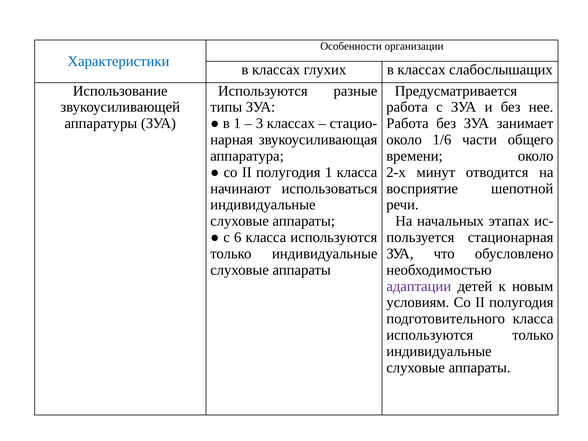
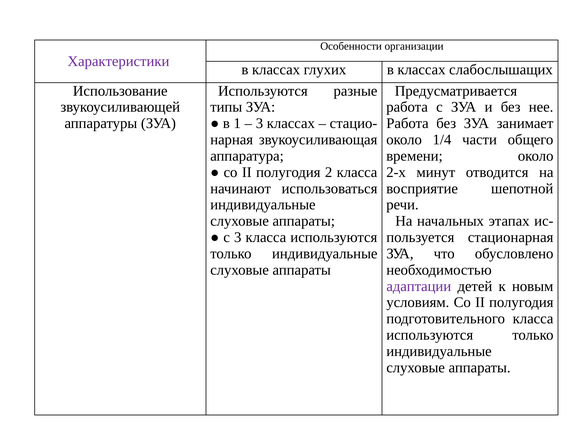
Характеристики colour: blue -> purple (118, 61)
1/6: 1/6 -> 1/4 (442, 140)
полугодия 1: 1 -> 2 (329, 172)
с 6: 6 -> 3 (238, 237)
